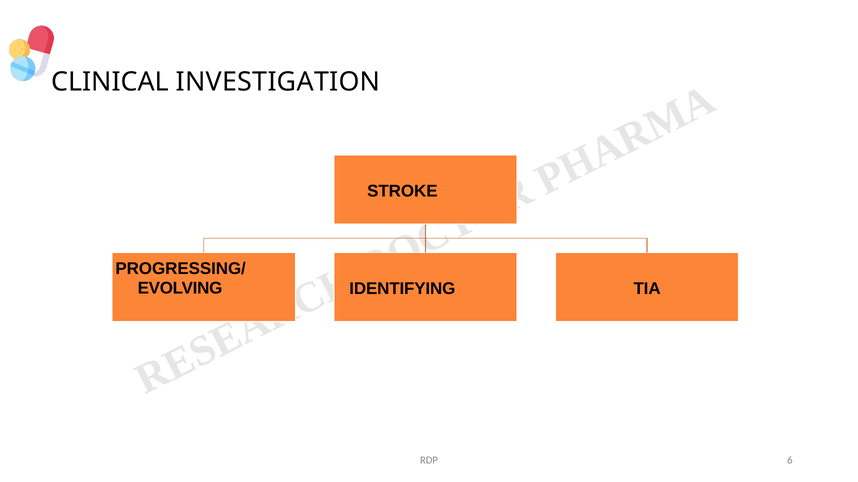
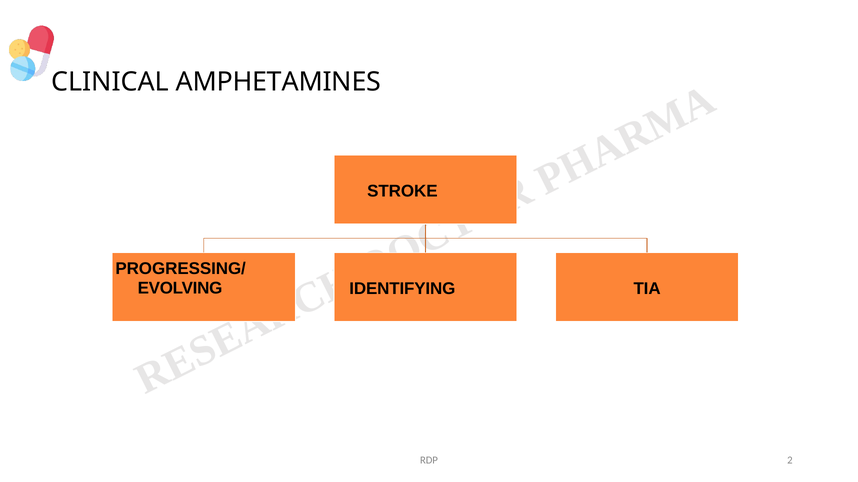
INVESTIGATION: INVESTIGATION -> AMPHETAMINES (278, 82)
6: 6 -> 2 (790, 461)
